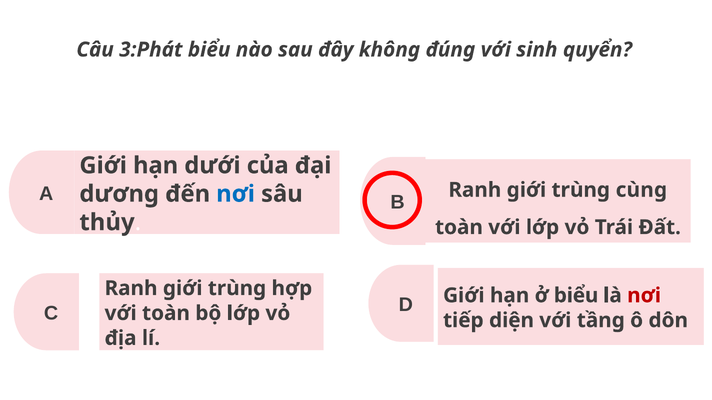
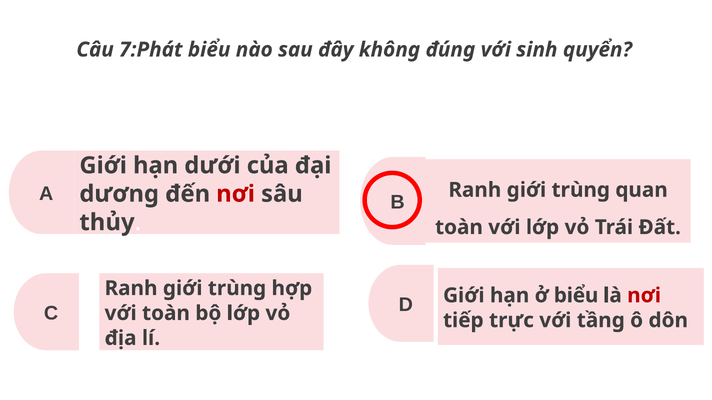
3:Phát: 3:Phát -> 7:Phát (151, 50)
cùng: cùng -> quan (642, 190)
nơi colour: blue -> red (236, 194)
diện: diện -> trực (511, 321)
